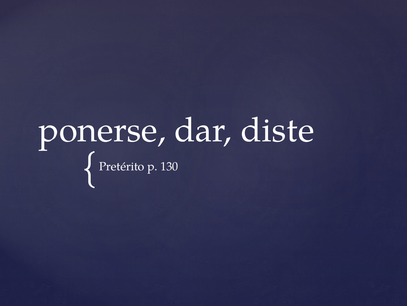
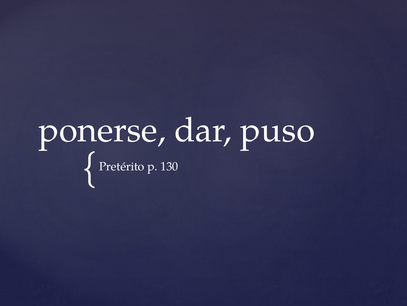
diste: diste -> puso (278, 130)
